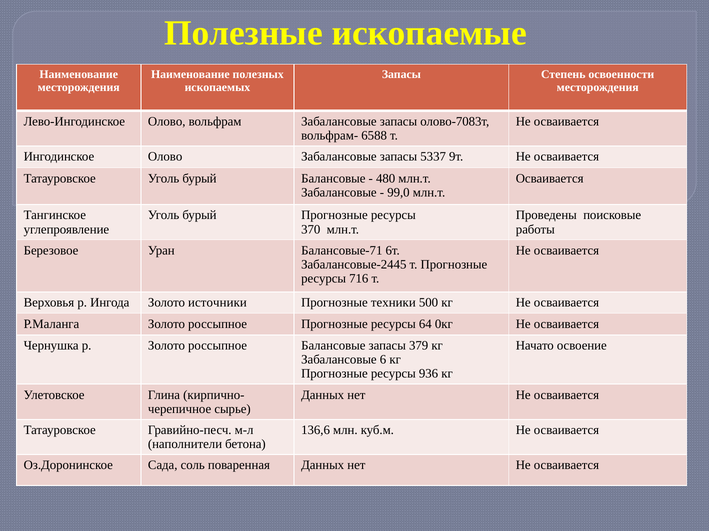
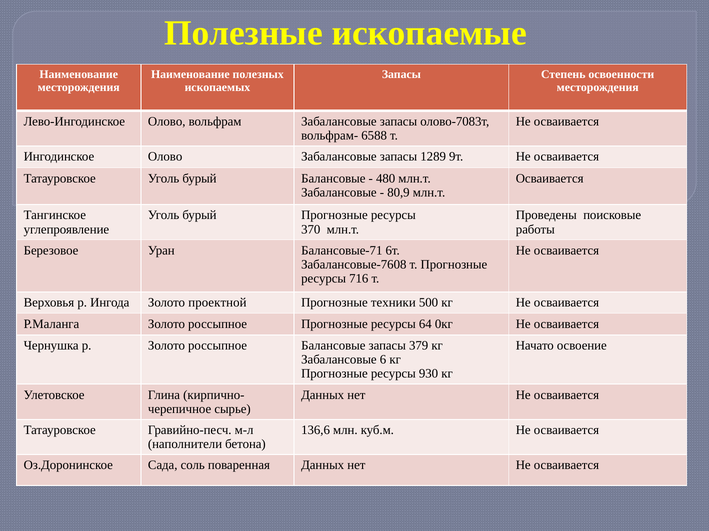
5337: 5337 -> 1289 (433, 157)
99,0: 99,0 -> 80,9 (398, 193)
Забалансовые-2445: Забалансовые-2445 -> Забалансовые-7608 (354, 265)
источники: источники -> проектной (217, 303)
936: 936 -> 930 (429, 374)
